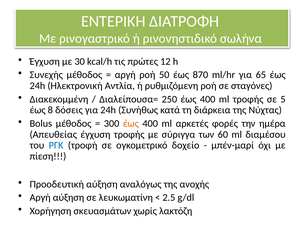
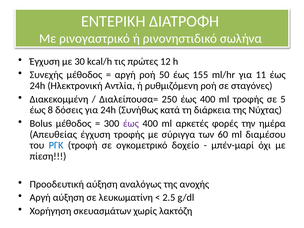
870: 870 -> 155 (200, 75)
65: 65 -> 11 (261, 75)
έως colour: orange -> purple (131, 123)
